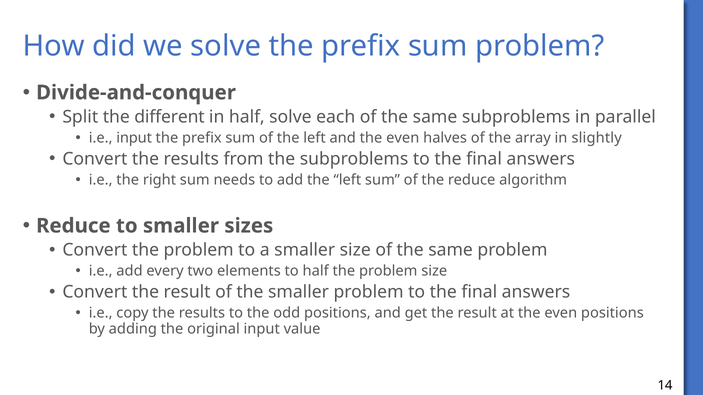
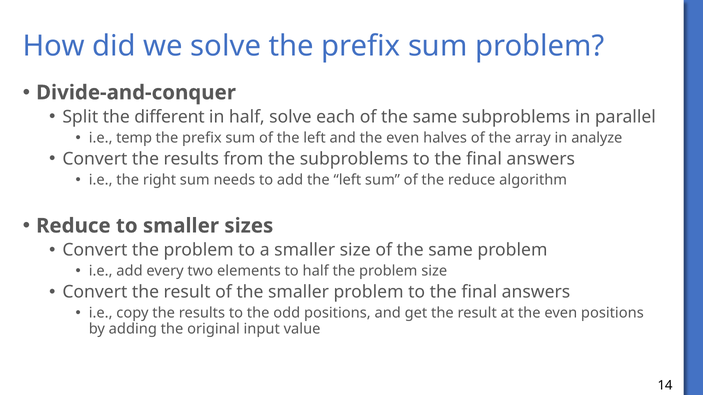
i.e input: input -> temp (134, 138)
slightly: slightly -> analyze (597, 138)
